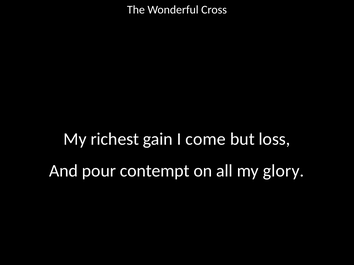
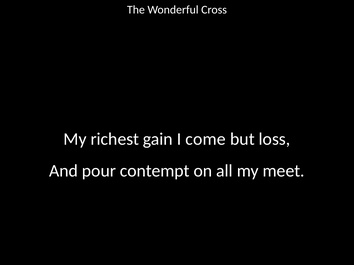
glory: glory -> meet (284, 171)
